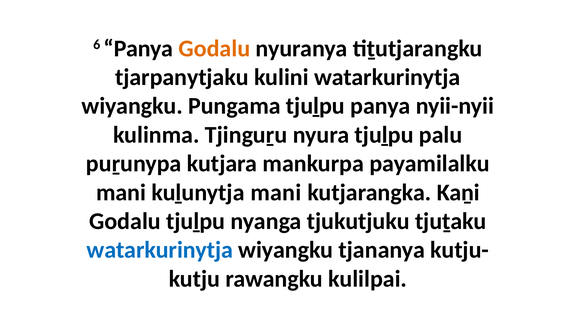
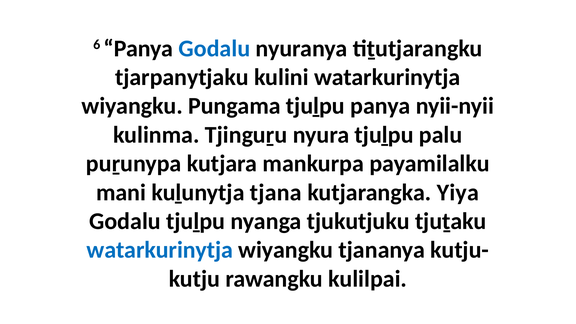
Godalu colour: orange -> blue (214, 48)
kuḻunytja mani: mani -> tjana (276, 192)
Kaṉi: Kaṉi -> Yiya (458, 192)
